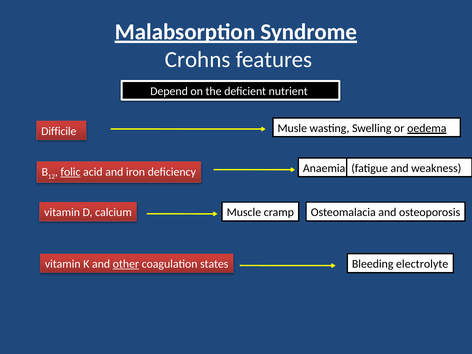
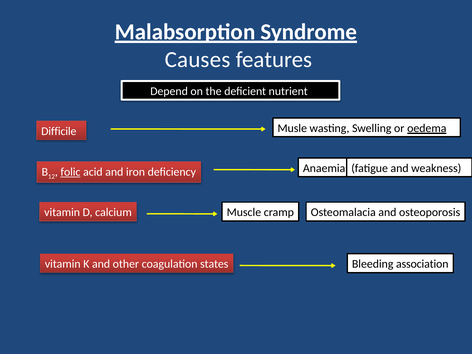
Crohns: Crohns -> Causes (198, 59)
other underline: present -> none (126, 264)
electrolyte: electrolyte -> association (422, 264)
